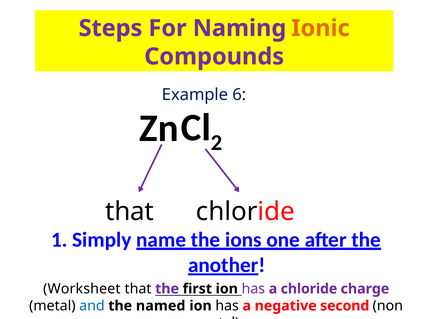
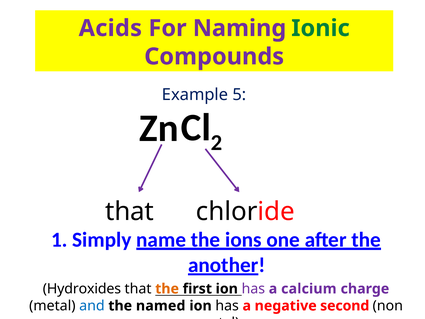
Steps: Steps -> Acids (110, 28)
Ionic colour: orange -> green (321, 28)
6: 6 -> 5 (239, 95)
Worksheet: Worksheet -> Hydroxides (82, 289)
the colour: purple -> orange (167, 289)
a chloride: chloride -> calcium (309, 289)
